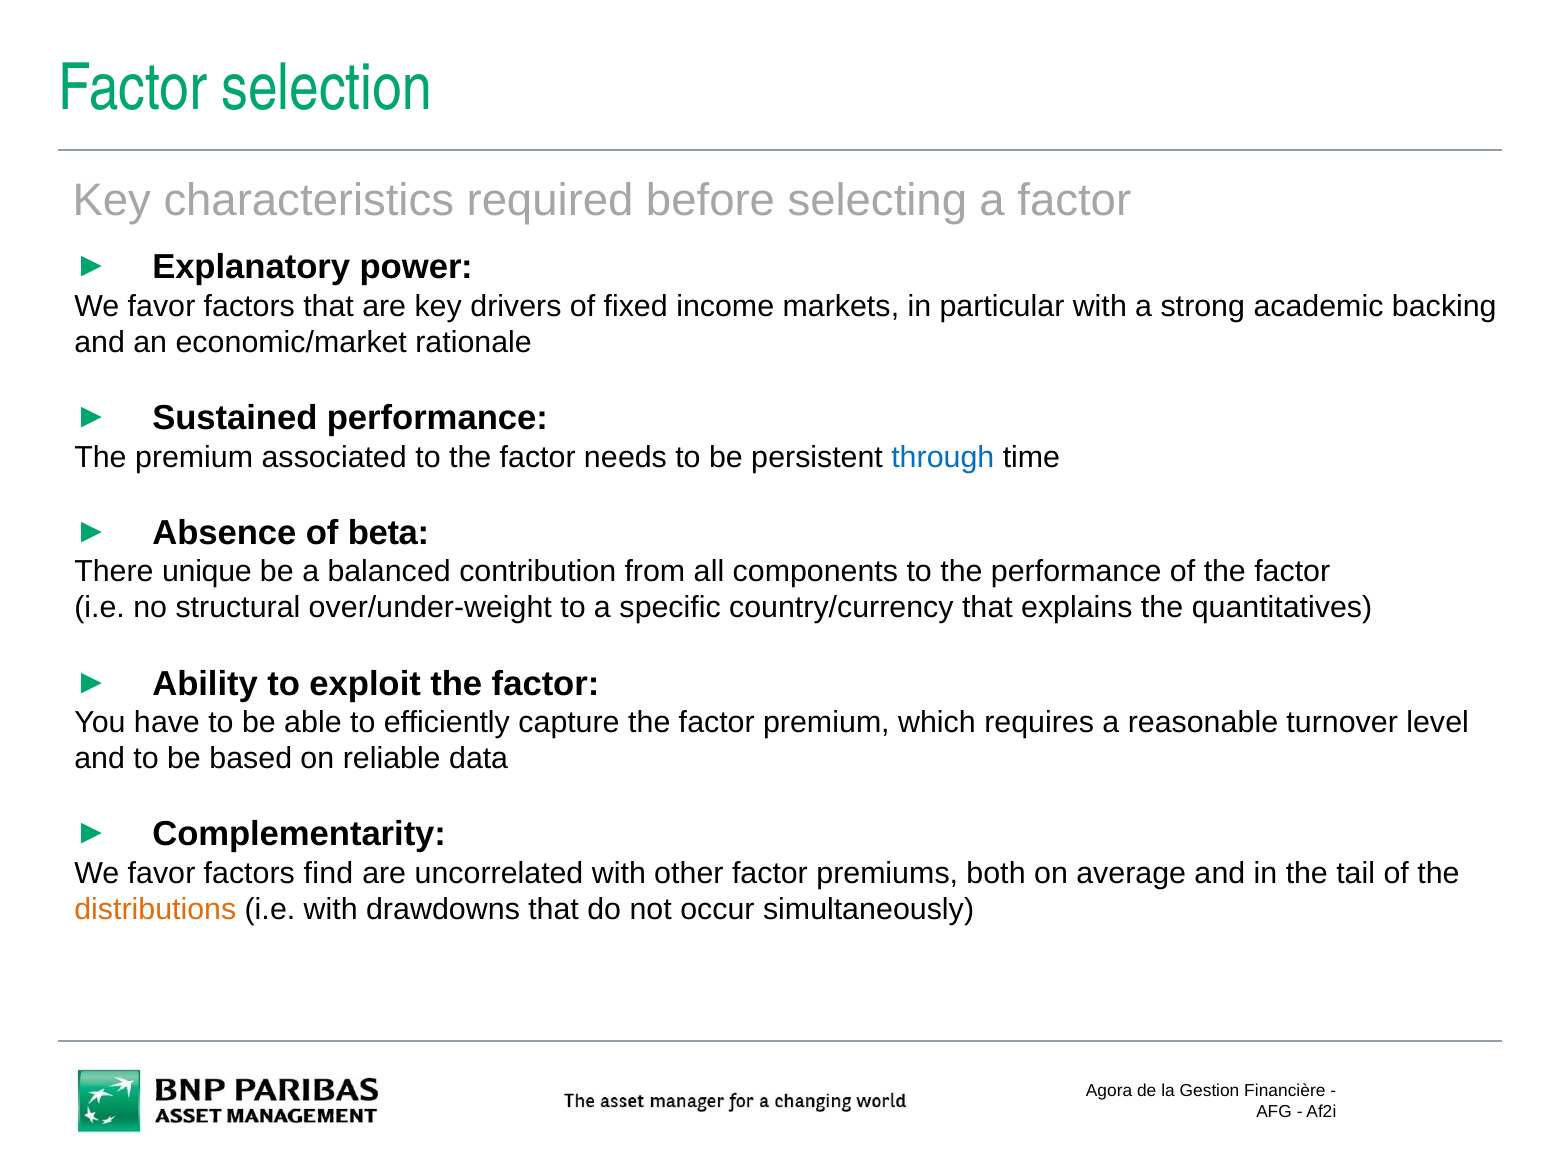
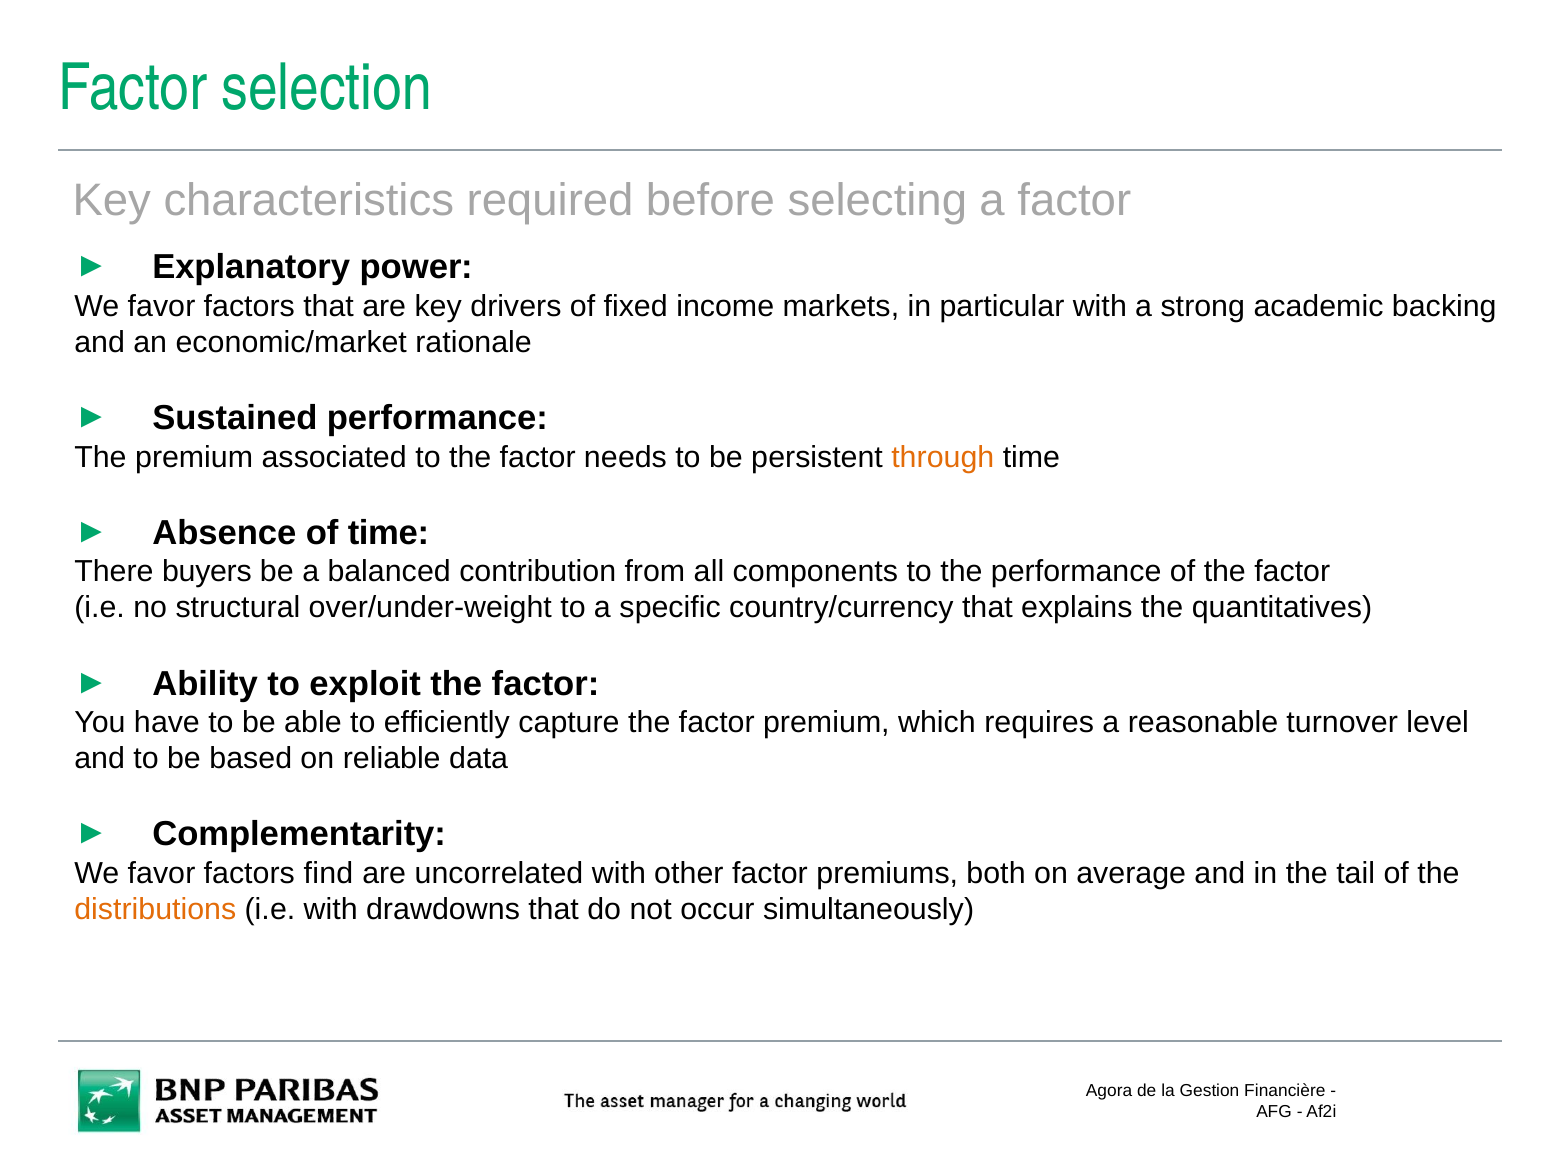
through colour: blue -> orange (943, 457)
of beta: beta -> time (388, 533)
unique: unique -> buyers (207, 571)
